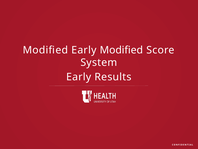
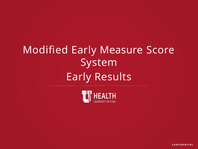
Early Modified: Modified -> Measure (121, 50)
